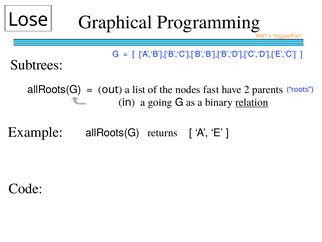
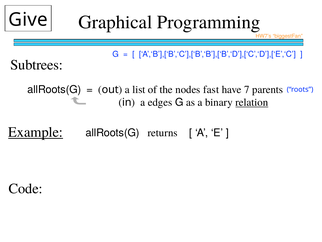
Lose: Lose -> Give (28, 20)
2: 2 -> 7 (247, 89)
going: going -> edges (160, 102)
Example underline: none -> present (36, 132)
